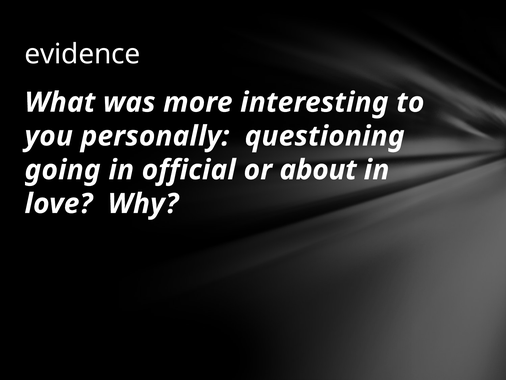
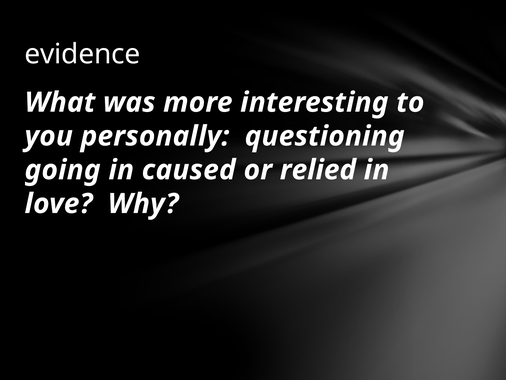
official: official -> caused (189, 170)
about: about -> relied (318, 170)
